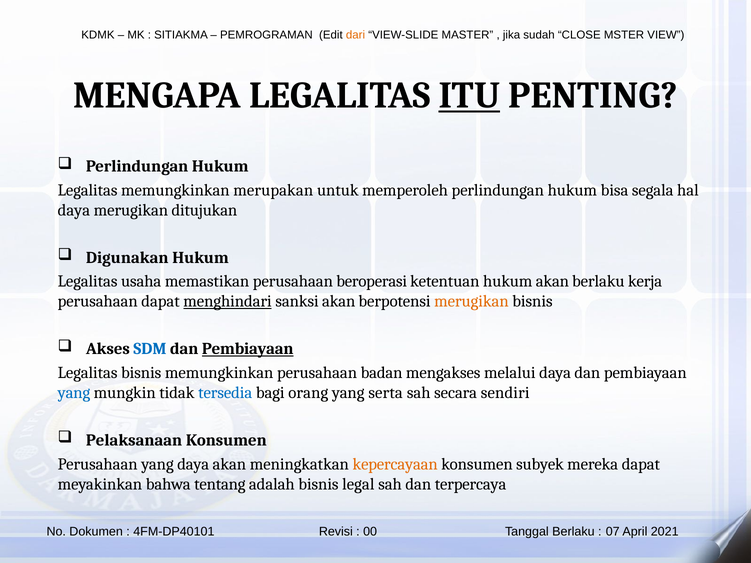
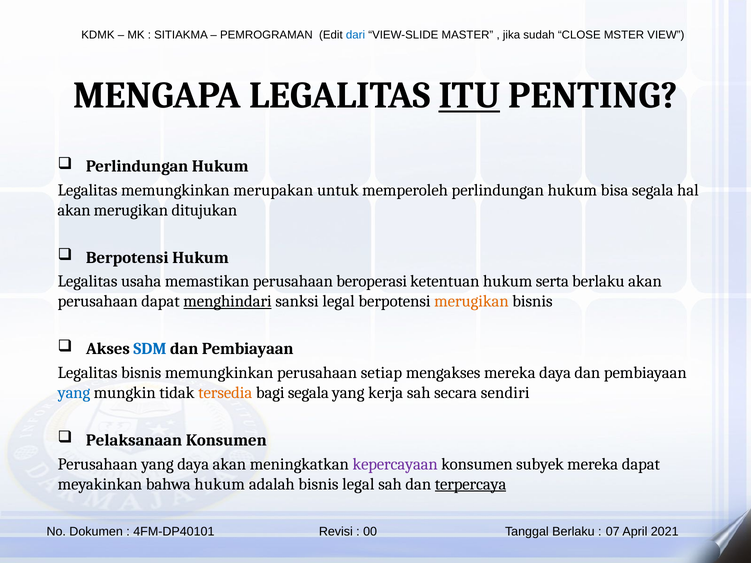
dari colour: orange -> blue (356, 35)
daya: daya -> akan (74, 210)
Digunakan: Digunakan -> Berpotensi (127, 258)
hukum akan: akan -> serta (552, 282)
berlaku kerja: kerja -> akan (645, 282)
sanksi akan: akan -> legal (339, 302)
Pembiayaan underline: present -> none (248, 349)
badan: badan -> setiap (381, 373)
mengakses melalui: melalui -> mereka (510, 373)
tersedia colour: blue -> orange (225, 393)
bagi orang: orang -> segala (308, 393)
serta: serta -> kerja (386, 393)
kepercayaan colour: orange -> purple (395, 464)
bahwa tentang: tentang -> hukum (220, 484)
terpercaya underline: none -> present (471, 484)
